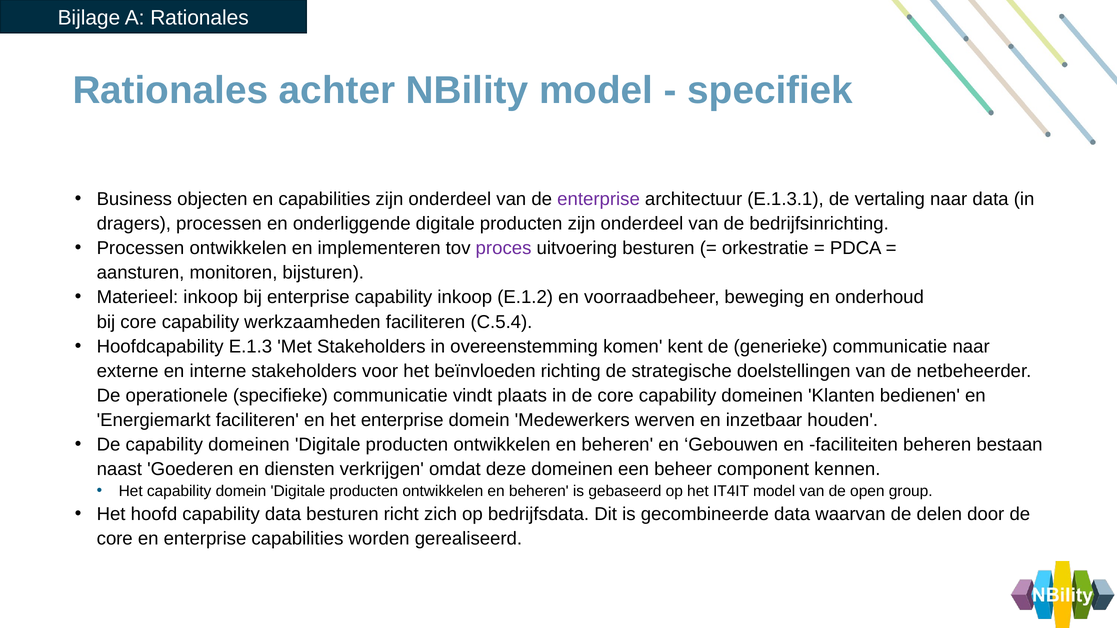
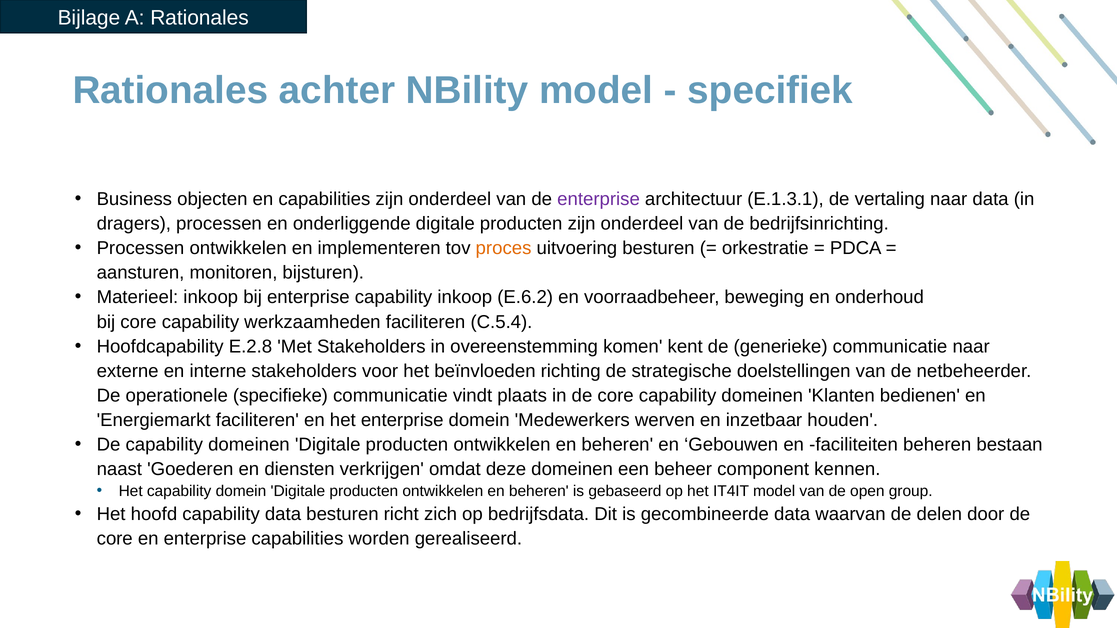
proces colour: purple -> orange (504, 248)
E.1.2: E.1.2 -> E.6.2 (525, 298)
E.1.3: E.1.3 -> E.2.8 (251, 347)
